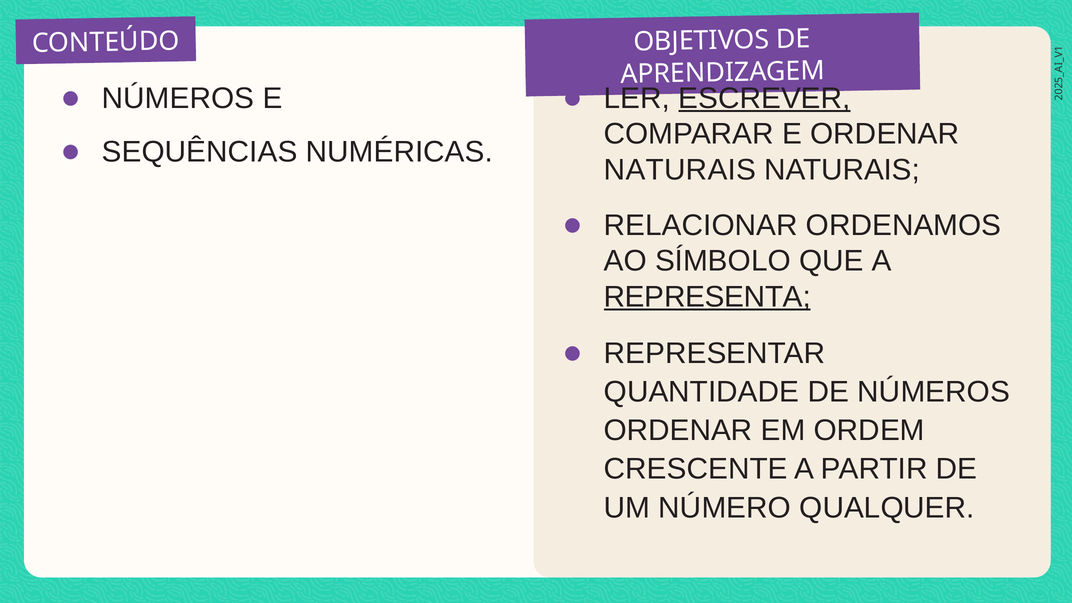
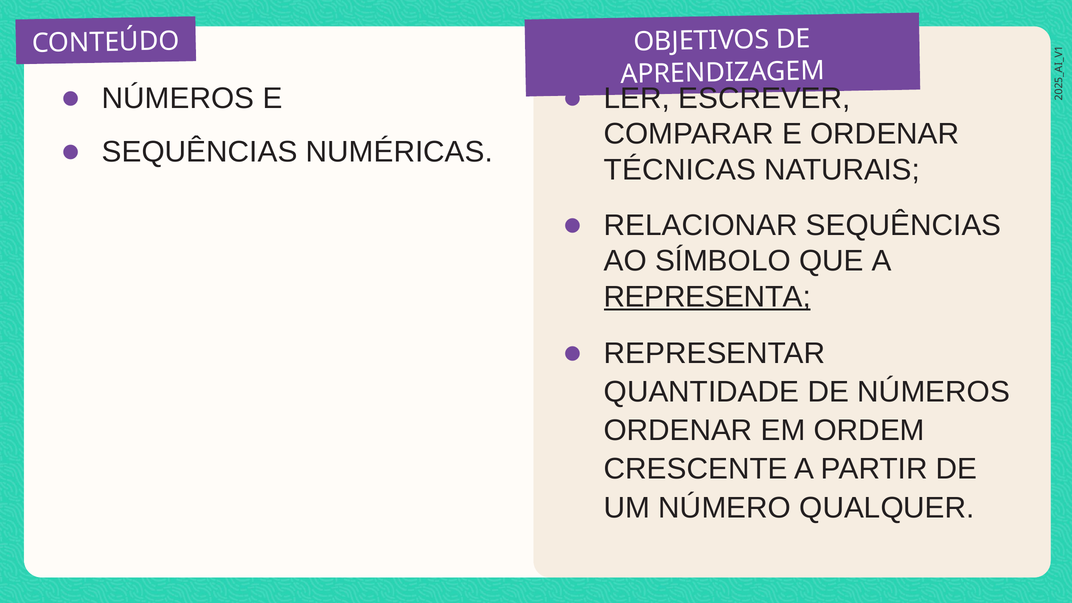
ESCREVER underline: present -> none (764, 98)
NATURAIS: NATURAIS -> TÉCNICAS (680, 170)
RELACIONAR ORDENAMOS: ORDENAMOS -> SEQUÊNCIAS (904, 225)
